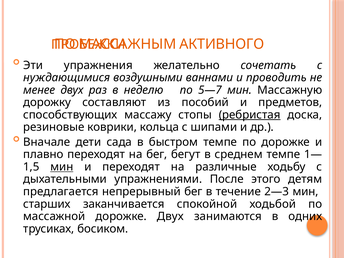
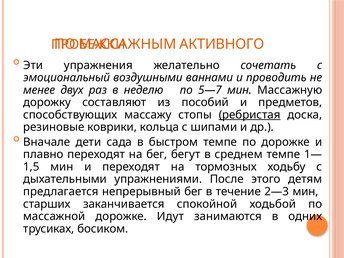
нуждающимися: нуждающимися -> эмоциональный (67, 78)
мин underline: present -> none (62, 167)
различные: различные -> тормозных (226, 167)
дорожке Двух: Двух -> Идут (170, 216)
